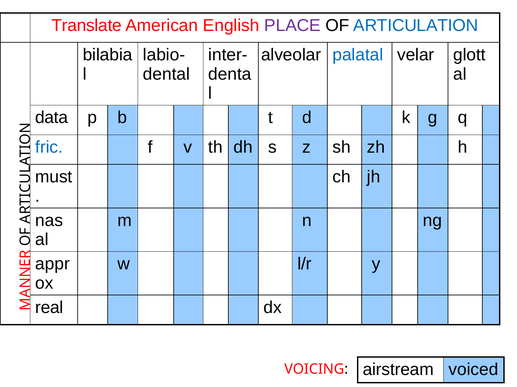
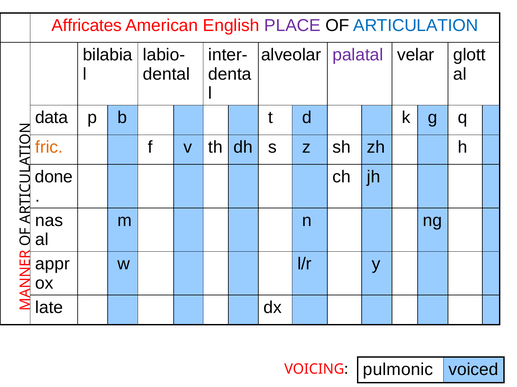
Translate: Translate -> Affricates (87, 25)
palatal colour: blue -> purple (358, 55)
fric colour: blue -> orange (49, 148)
must: must -> done (54, 177)
real: real -> late (49, 308)
airstream: airstream -> pulmonic (398, 370)
